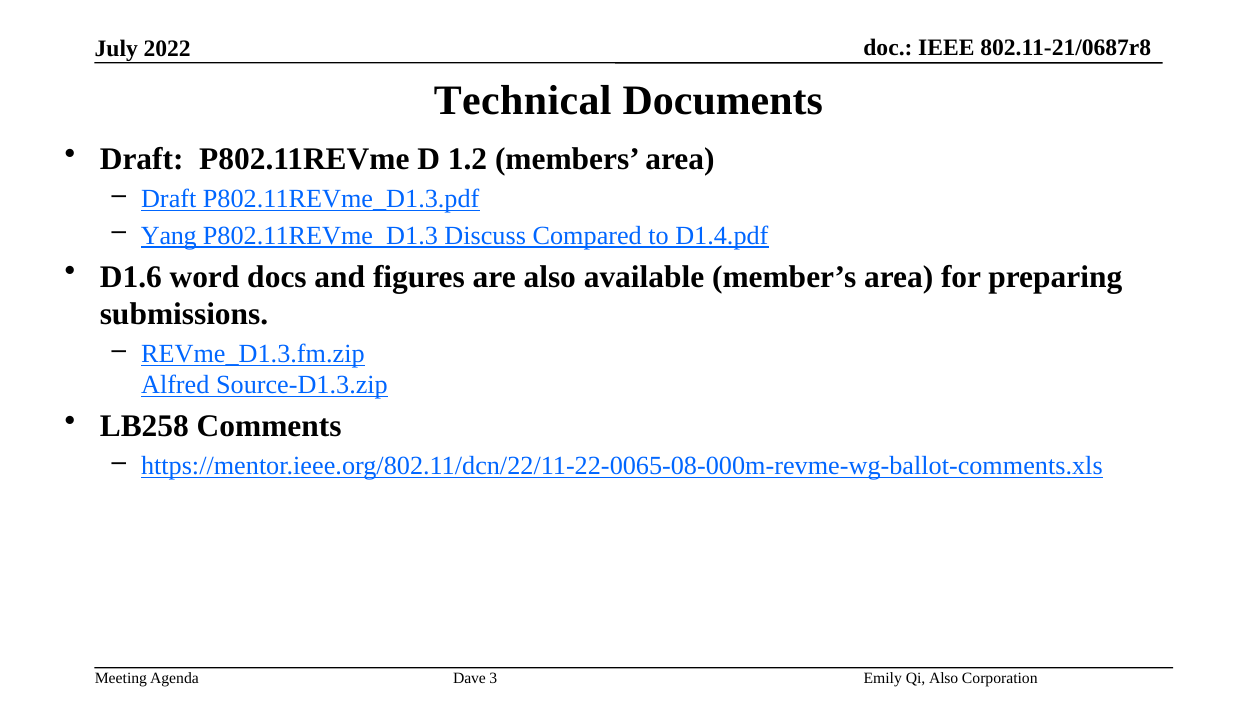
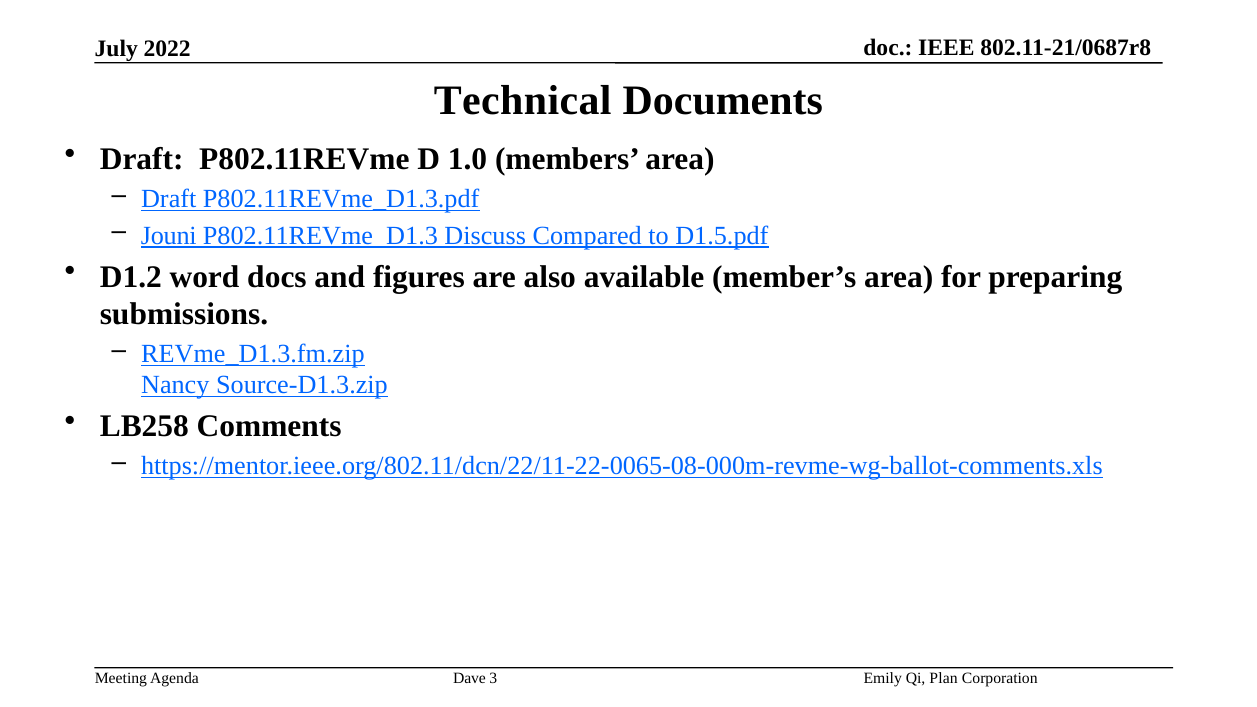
1.2: 1.2 -> 1.0 (468, 159)
Yang: Yang -> Jouni (169, 235)
D1.4.pdf: D1.4.pdf -> D1.5.pdf (722, 235)
D1.6: D1.6 -> D1.2 (131, 277)
Alfred: Alfred -> Nancy (175, 385)
Qi Also: Also -> Plan (944, 678)
